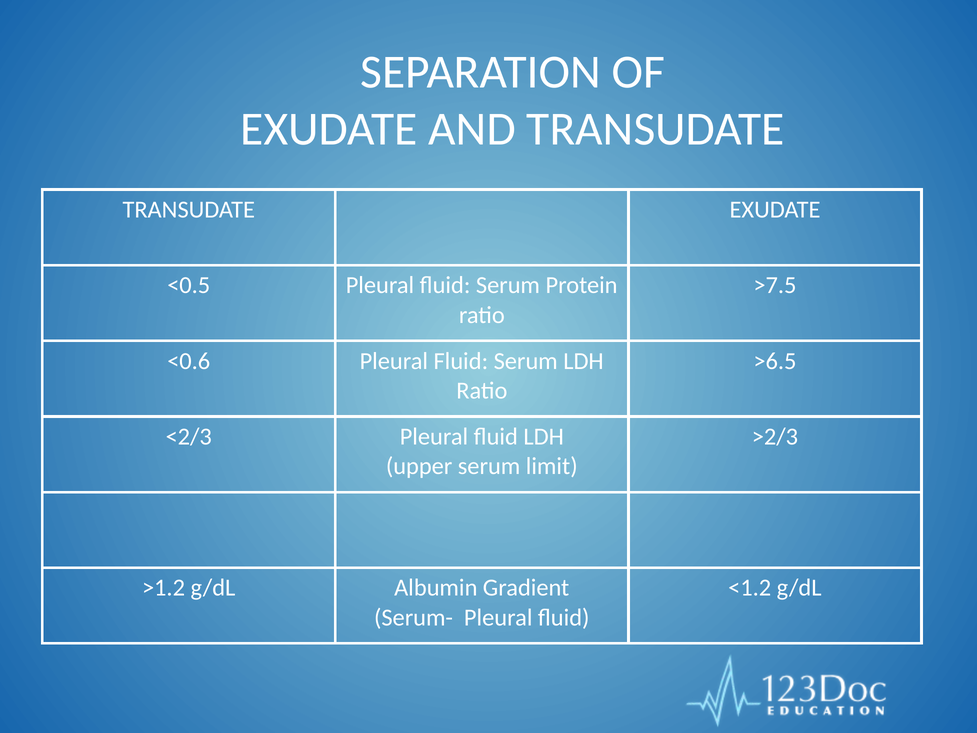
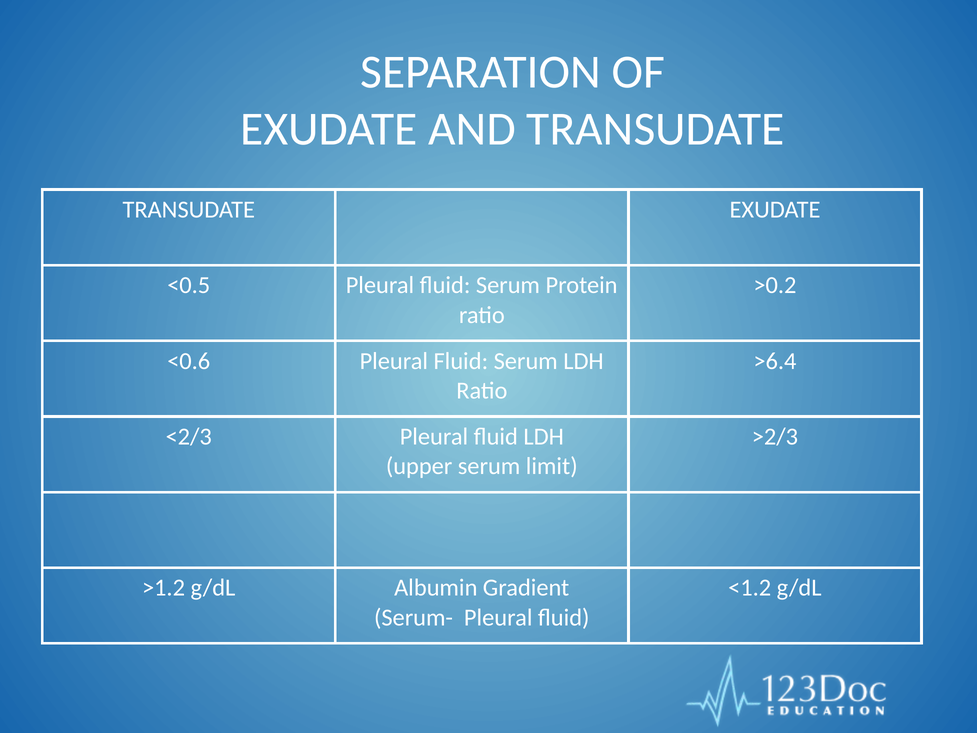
>7.5: >7.5 -> >0.2 (775, 285)
>6.5: >6.5 -> >6.4 (775, 361)
